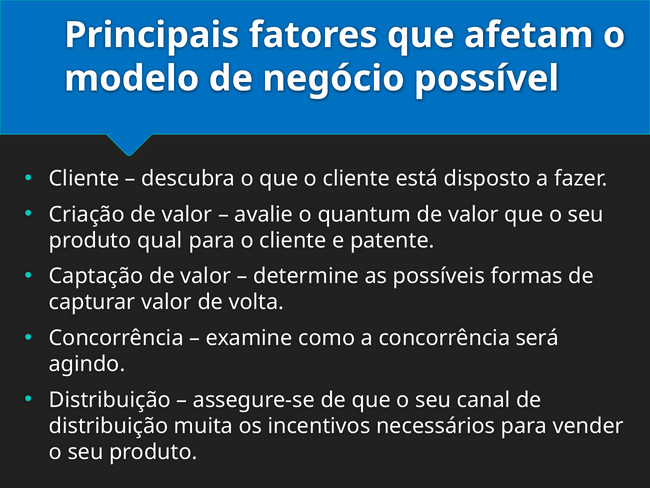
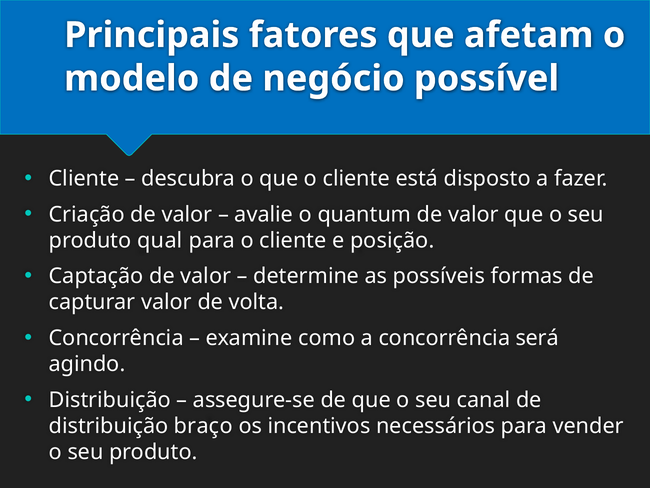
patente: patente -> posição (392, 240)
muita: muita -> braço (203, 425)
